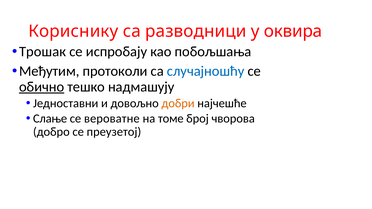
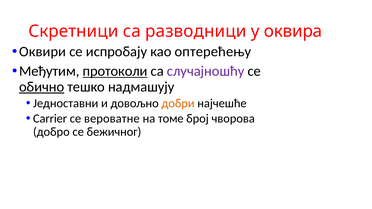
Кориснику: Кориснику -> Скретници (73, 31)
Трошак: Трошак -> Оквири (43, 52)
побољшања: побољшања -> оптерећењу (213, 52)
протоколи underline: none -> present (115, 71)
случајношћу colour: blue -> purple (206, 71)
Слање: Слање -> Carrier (50, 119)
преузетој: преузетој -> бежичног (114, 132)
